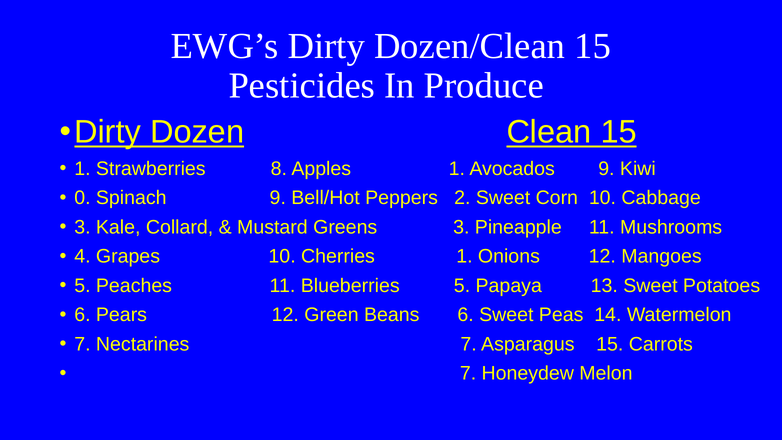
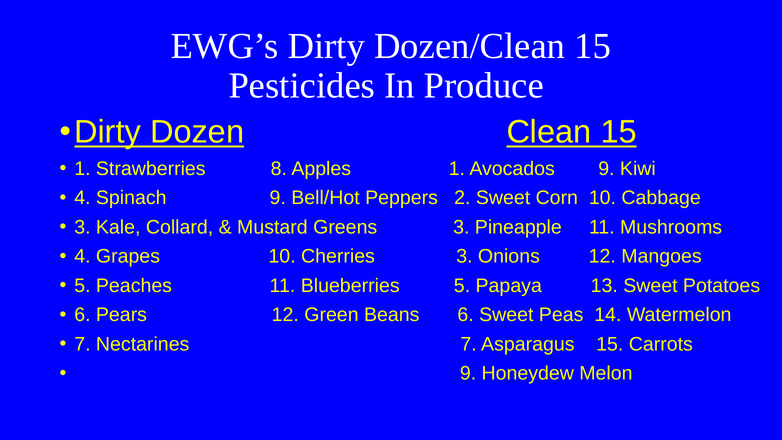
0: 0 -> 4 (82, 198)
Cherries 1: 1 -> 3 (464, 256)
7: 7 -> 9 (468, 373)
